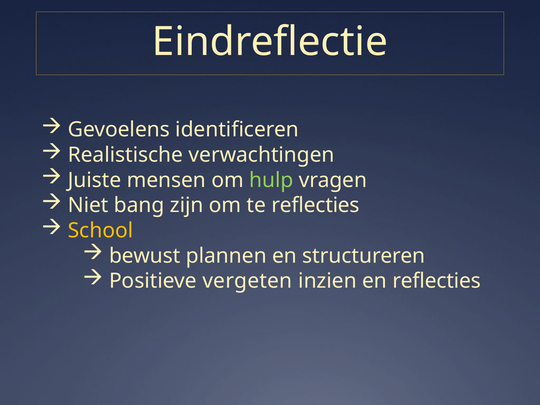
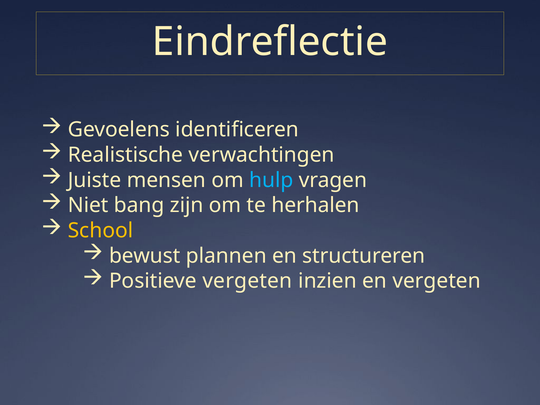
hulp colour: light green -> light blue (271, 180)
te reflecties: reflecties -> herhalen (315, 205)
en reflecties: reflecties -> vergeten (437, 281)
